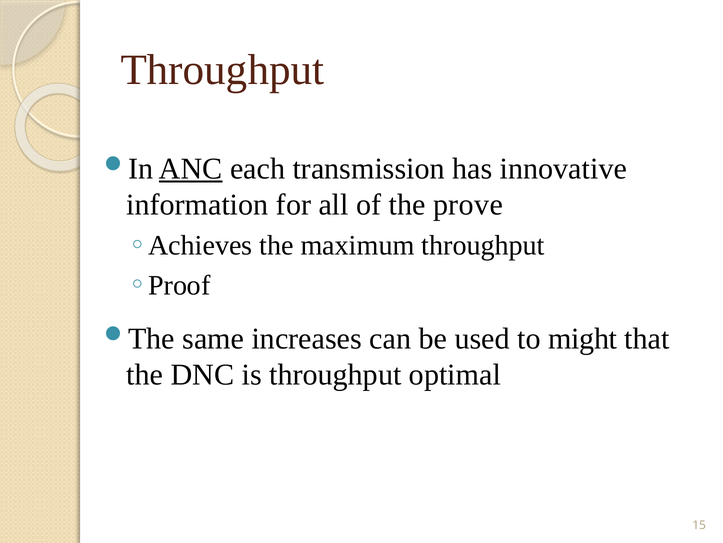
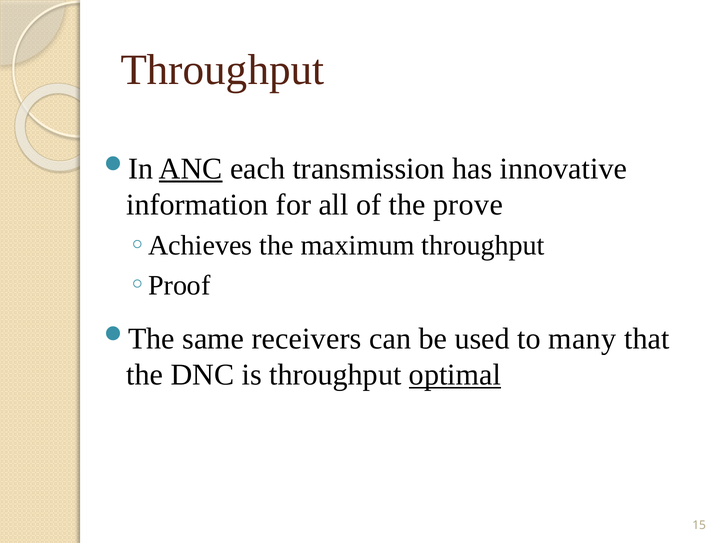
increases: increases -> receivers (307, 338)
might: might -> many (582, 338)
optimal underline: none -> present (455, 374)
